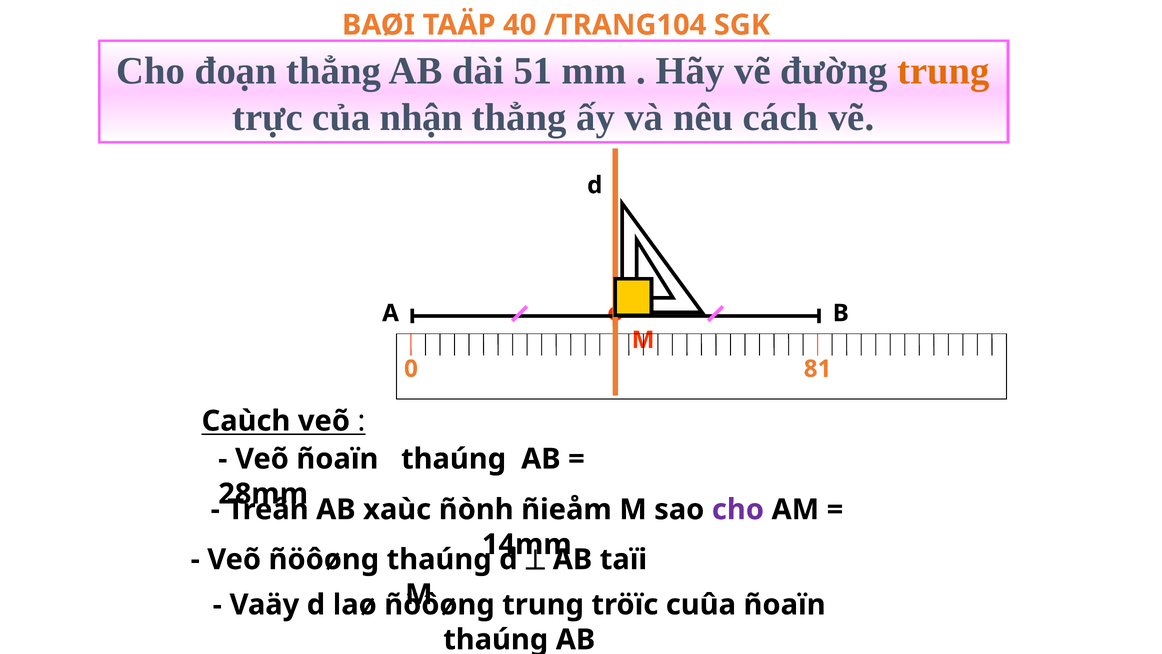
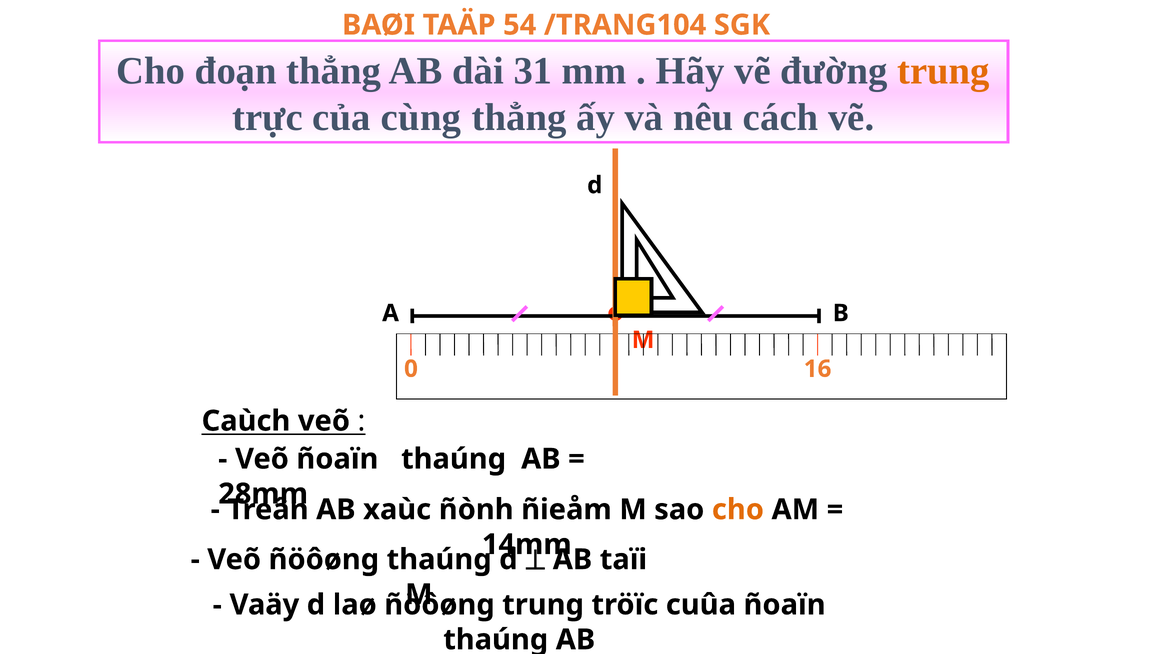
40: 40 -> 54 (520, 25)
51: 51 -> 31 (533, 71)
nhận: nhận -> cùng (421, 117)
81: 81 -> 16 (818, 369)
cho colour: purple -> orange (738, 509)
